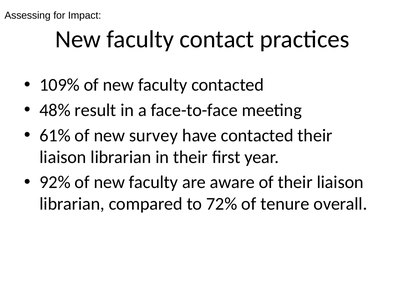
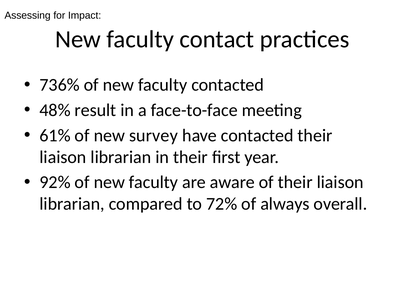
109%: 109% -> 736% (60, 85)
tenure: tenure -> always (285, 204)
